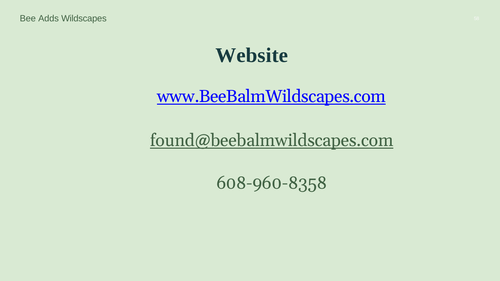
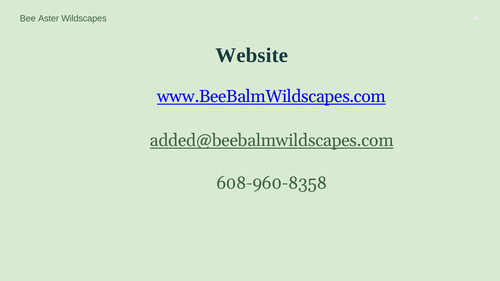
Adds: Adds -> Aster (49, 19)
found@beebalmwildscapes.com: found@beebalmwildscapes.com -> added@beebalmwildscapes.com (272, 141)
